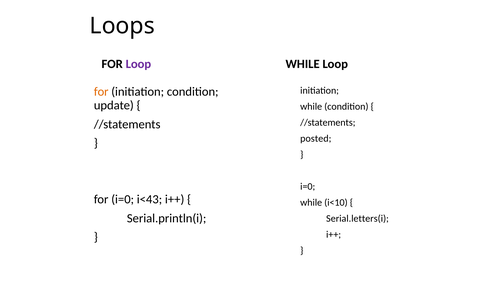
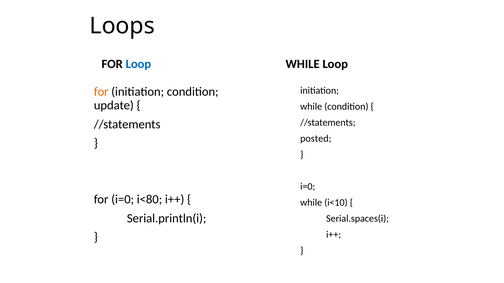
Loop colour: purple -> blue (138, 64)
i<43: i<43 -> i<80 (149, 200)
Serial.letters(i: Serial.letters(i -> Serial.spaces(i (358, 219)
